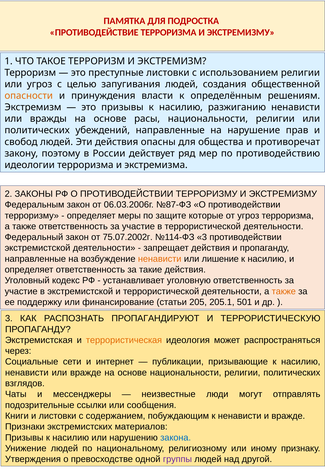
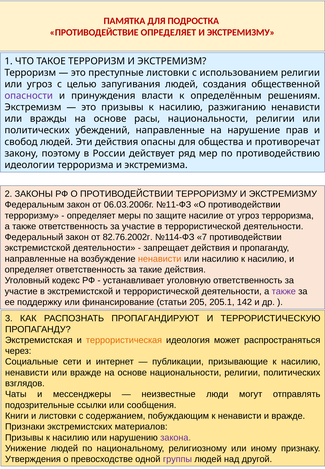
ПРОТИВОДЕЙСТВИЕ ТЕРРОРИЗМА: ТЕРРОРИЗМА -> ОПРЕДЕЛЯЕТ (168, 32)
опасности colour: orange -> purple (29, 96)
№87-ФЗ: №87-ФЗ -> №11-ФЗ (174, 205)
которые: которые -> насилие (206, 216)
75.07.2002г: 75.07.2002г -> 82.76.2002г (128, 237)
№114-ФЗ 3: 3 -> 7 (202, 237)
или лишение: лишение -> насилию (220, 259)
также colour: orange -> purple (284, 292)
501: 501 -> 142 (244, 302)
закона colour: blue -> purple (176, 438)
